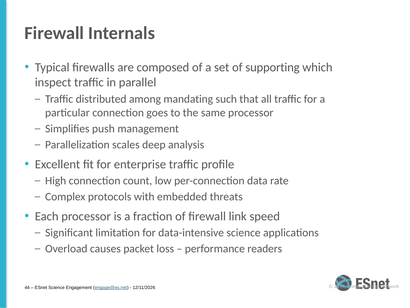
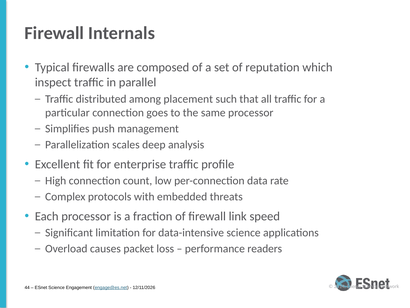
supporting: supporting -> reputation (272, 67)
mandating: mandating -> placement (188, 99)
